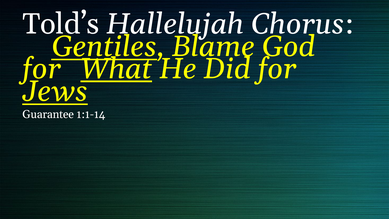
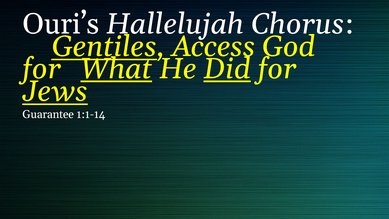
Told’s: Told’s -> Ouri’s (61, 24)
Blame: Blame -> Access (213, 46)
Did underline: none -> present (227, 69)
